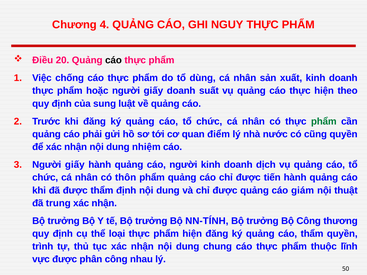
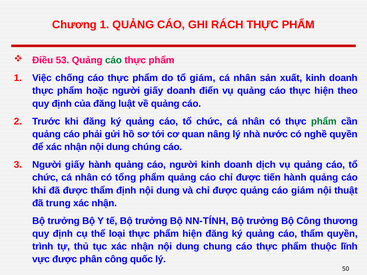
Chương 4: 4 -> 1 (105, 25)
NGUY: NGUY -> RÁCH (227, 25)
20: 20 -> 53 (63, 60)
cáo colour: black -> green (113, 60)
tổ dùng: dùng -> giám (202, 78)
suất: suất -> điển (209, 91)
của sung: sung -> đăng (105, 104)
điểm: điểm -> nâng (219, 134)
cũng: cũng -> nghề (315, 134)
nhiệm: nhiệm -> chúng (146, 147)
thôn: thôn -> tổng (126, 178)
nhau: nhau -> quốc (141, 259)
